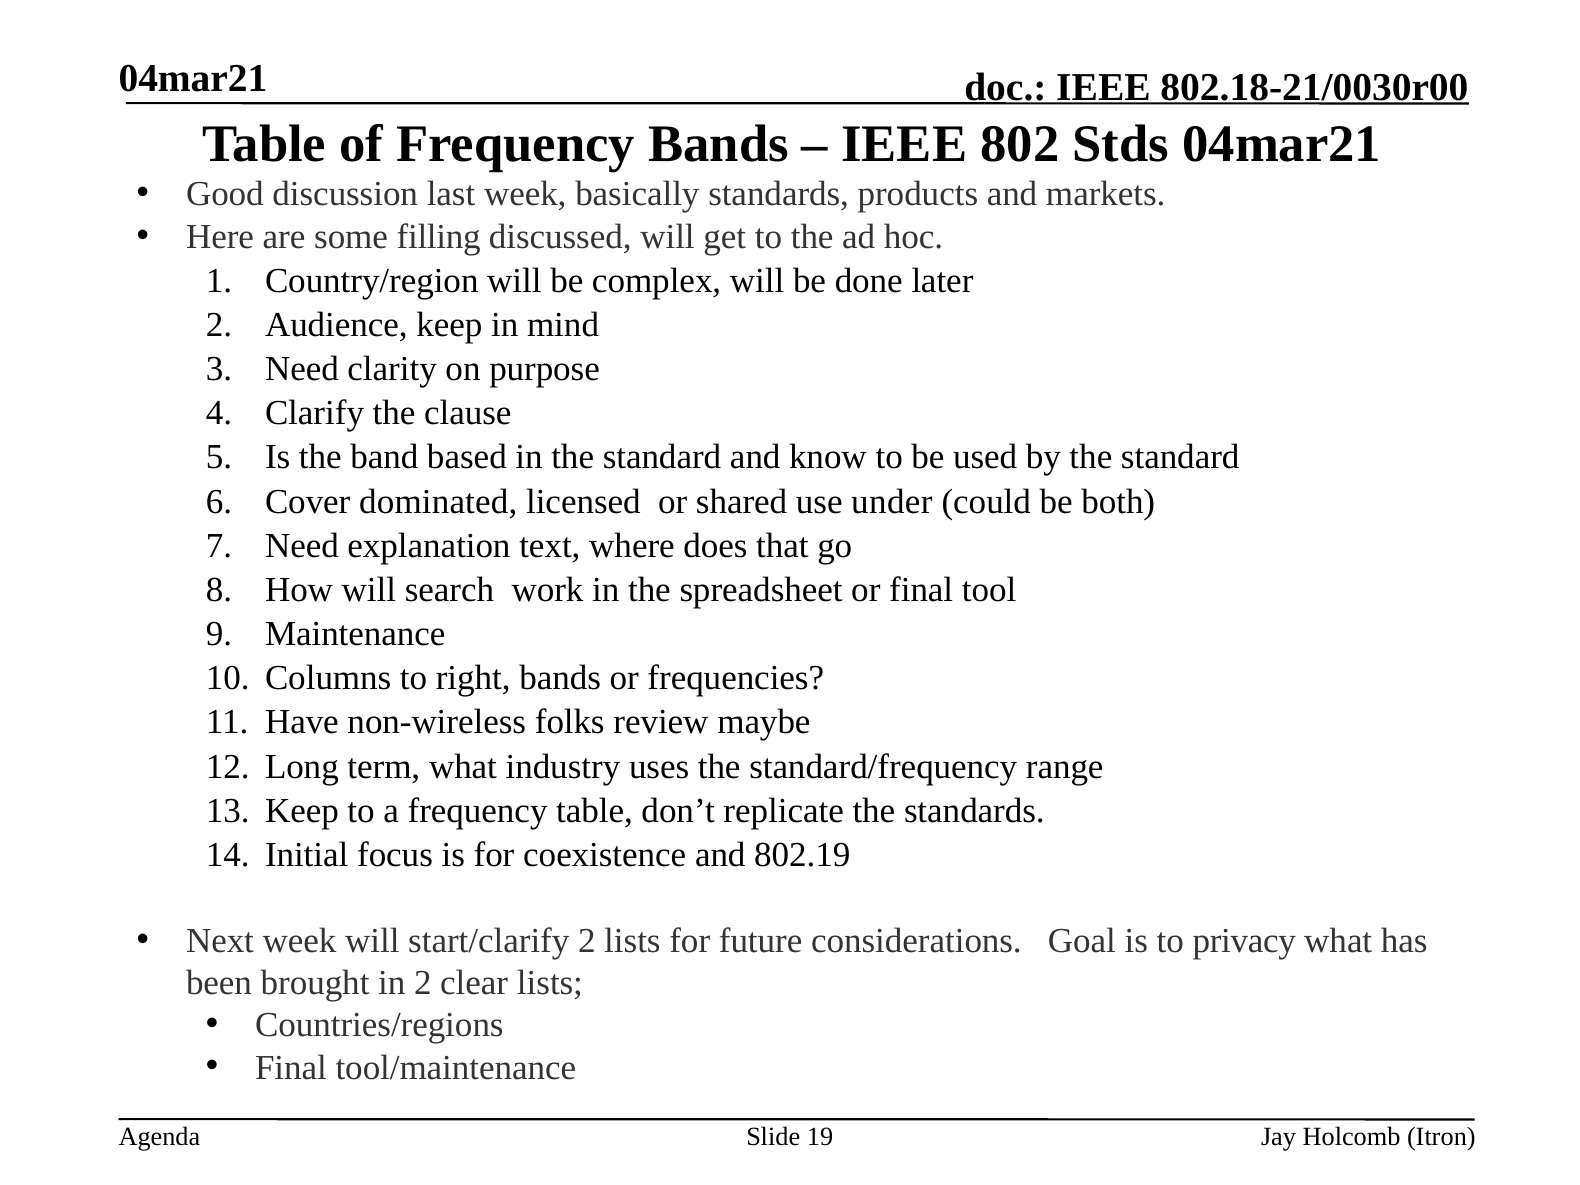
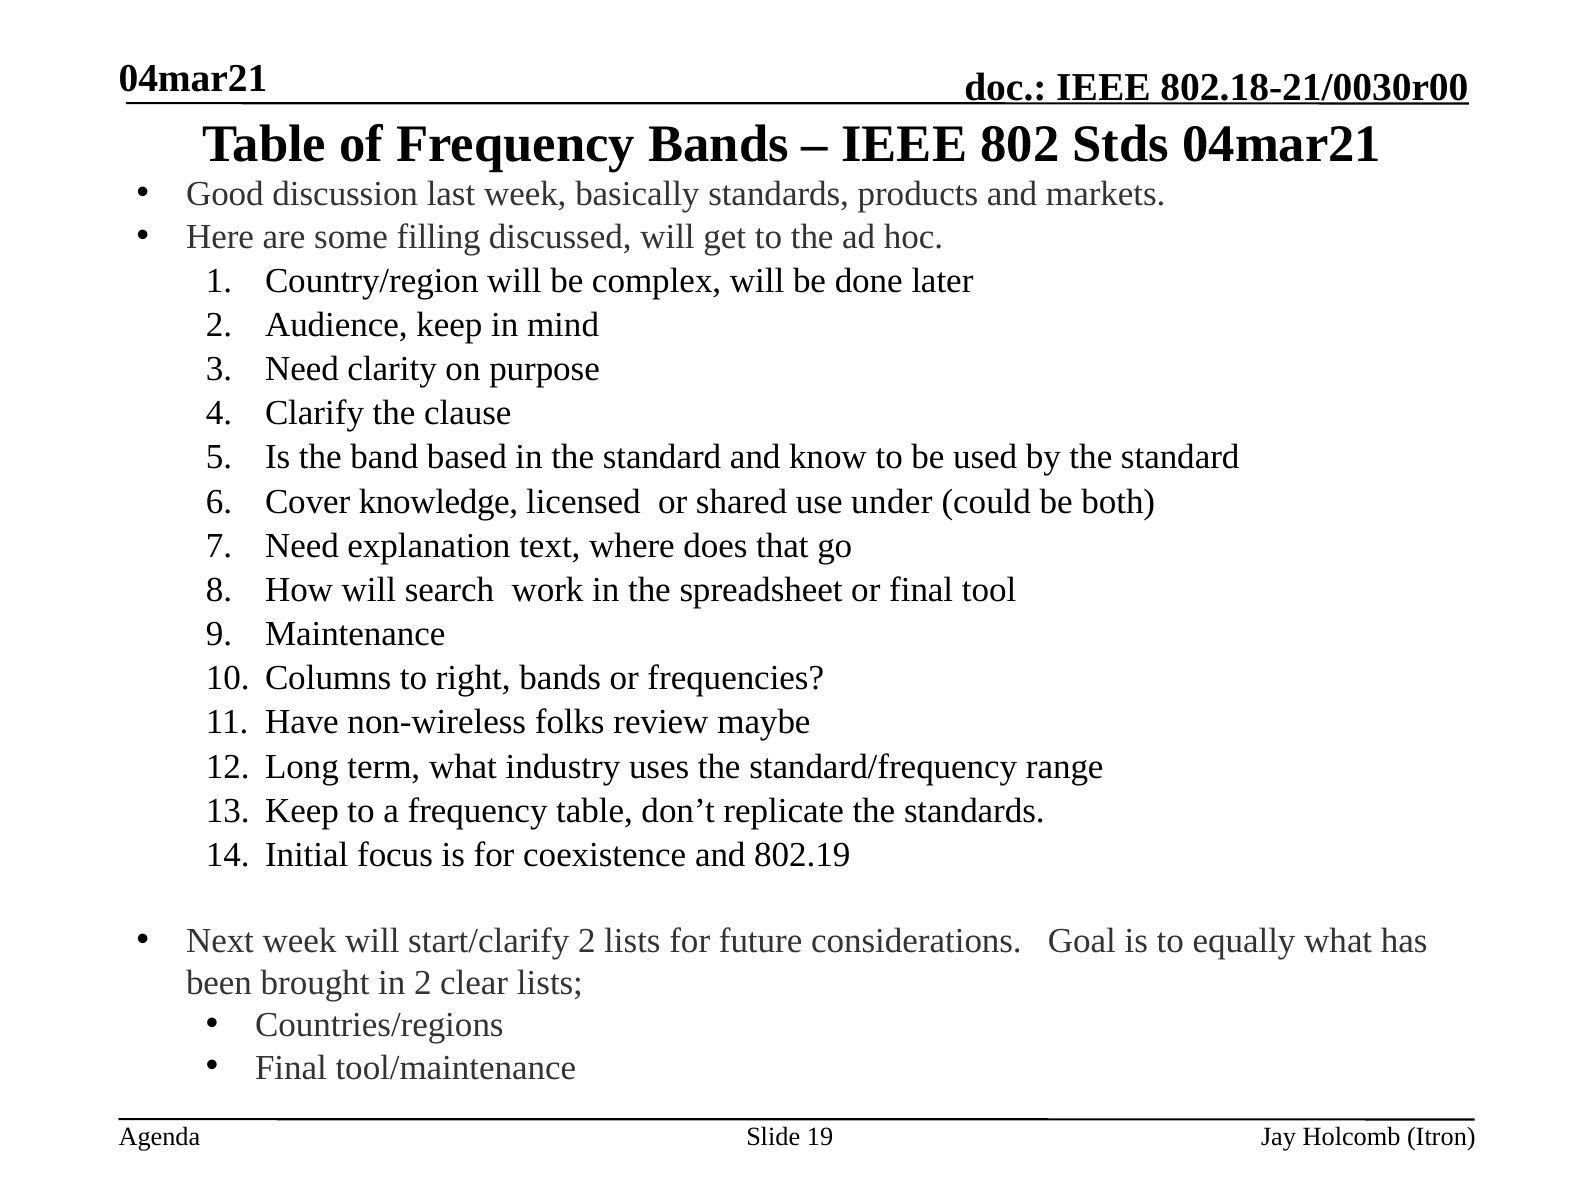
dominated: dominated -> knowledge (438, 501)
privacy: privacy -> equally (1244, 941)
